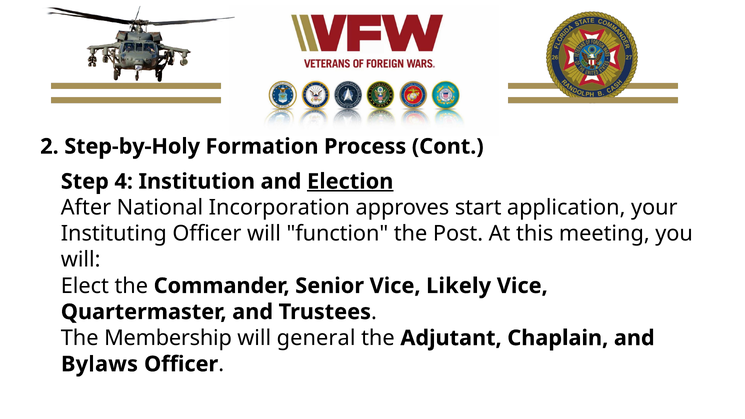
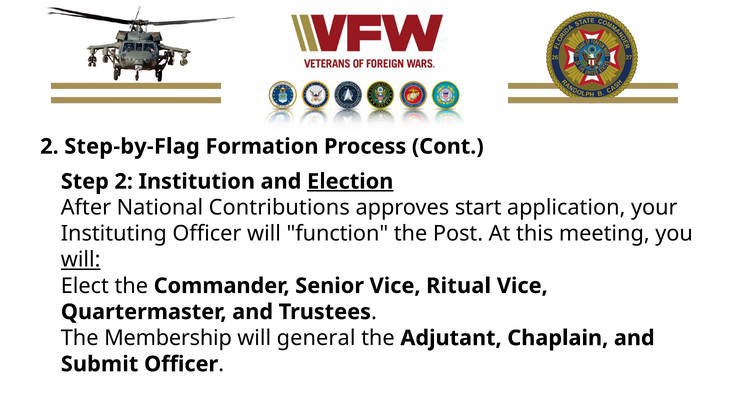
Step-by-Holy: Step-by-Holy -> Step-by-Flag (132, 147)
Step 4: 4 -> 2 (124, 182)
Incorporation: Incorporation -> Contributions (279, 208)
will underline: none -> present (81, 260)
Likely: Likely -> Ritual (459, 286)
Bylaws: Bylaws -> Submit (100, 364)
